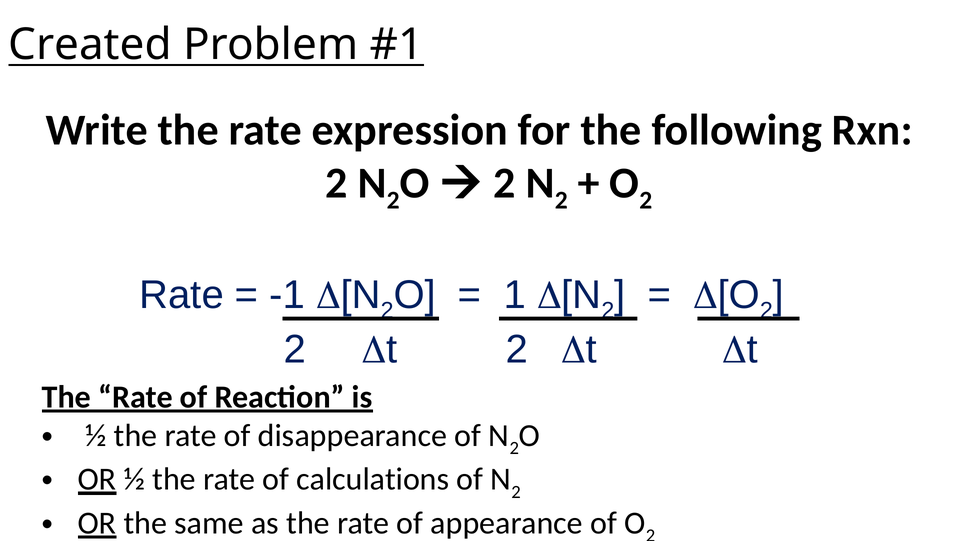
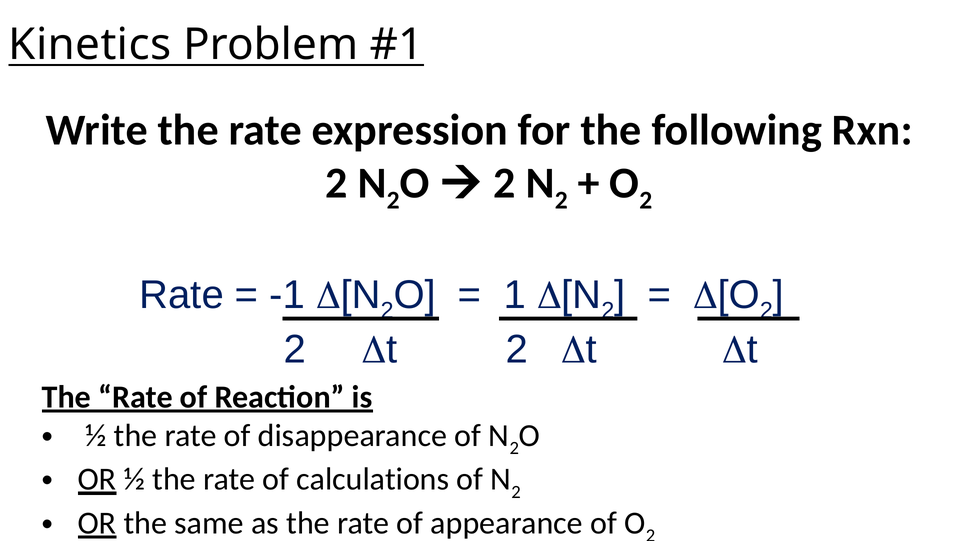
Created: Created -> Kinetics (90, 45)
